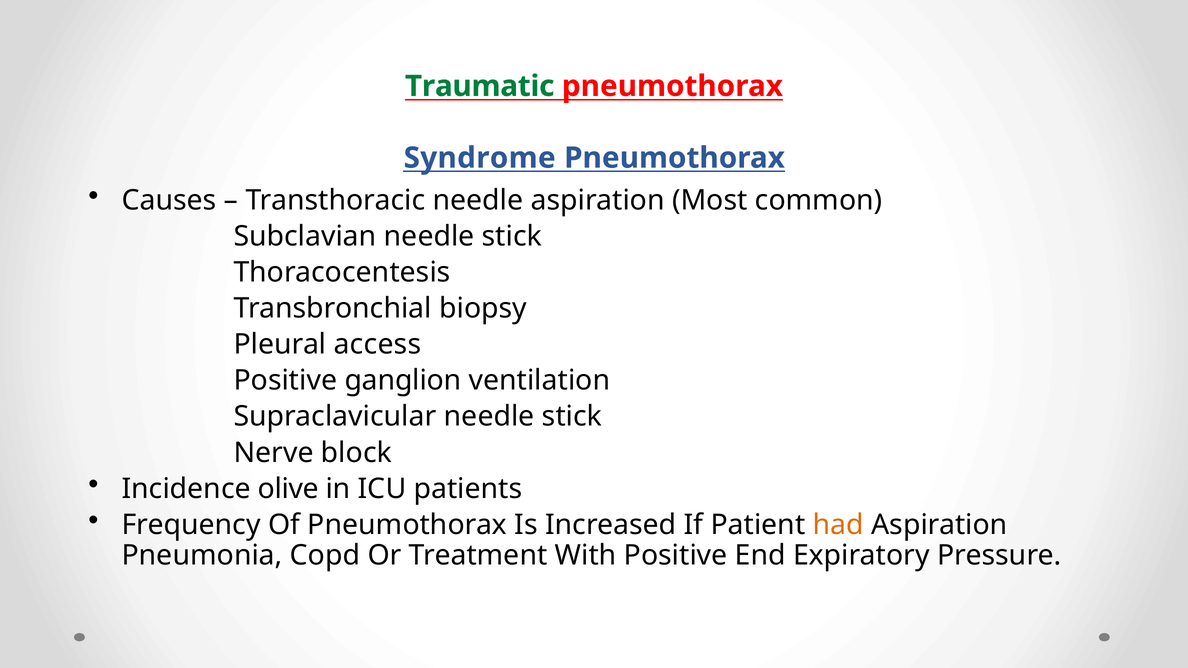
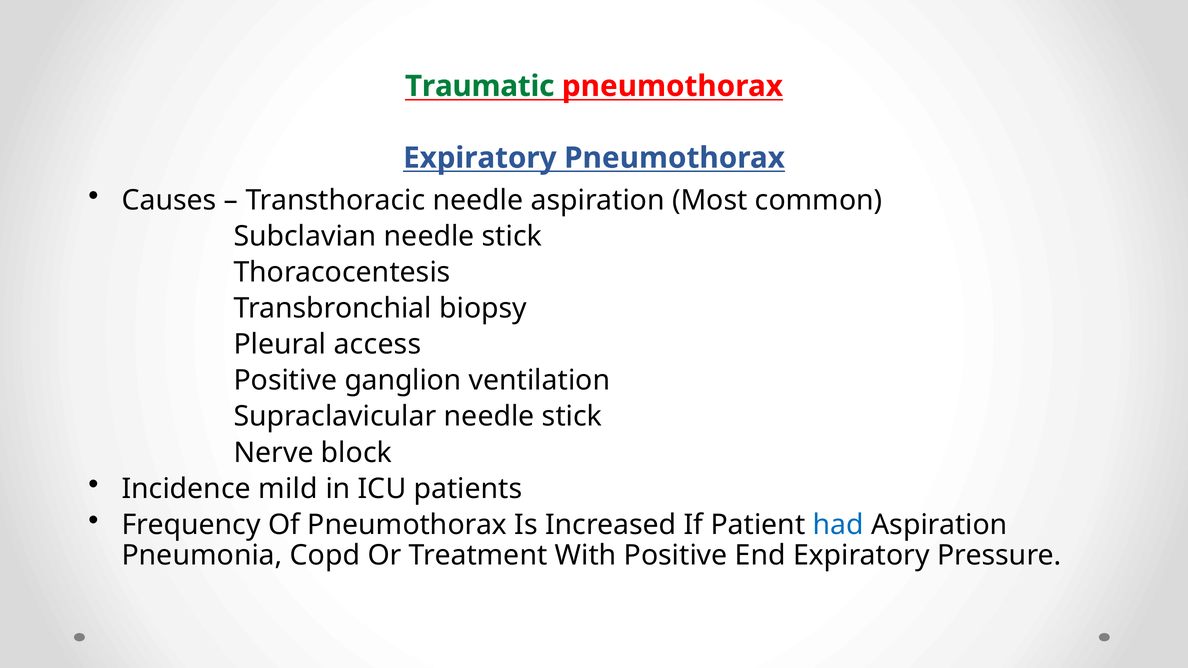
Syndrome: Syndrome -> Expiratory (480, 158)
olive: olive -> mild (288, 489)
had colour: orange -> blue (838, 525)
